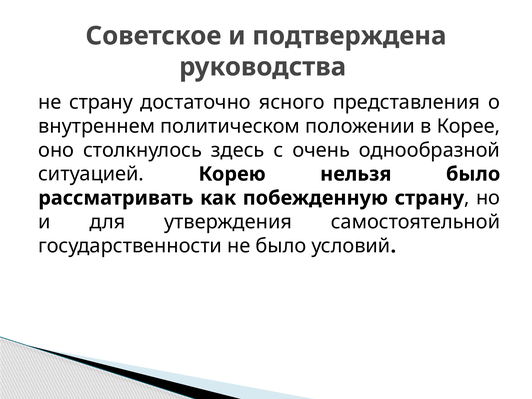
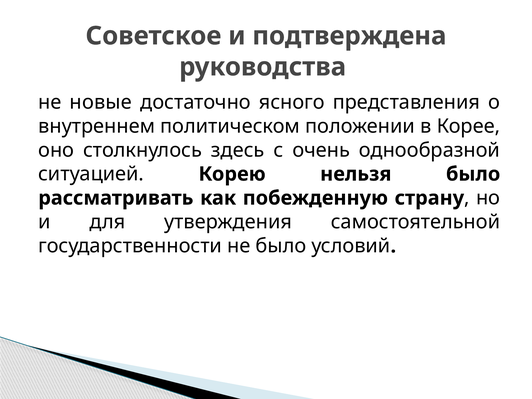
не страну: страну -> новые (101, 102)
